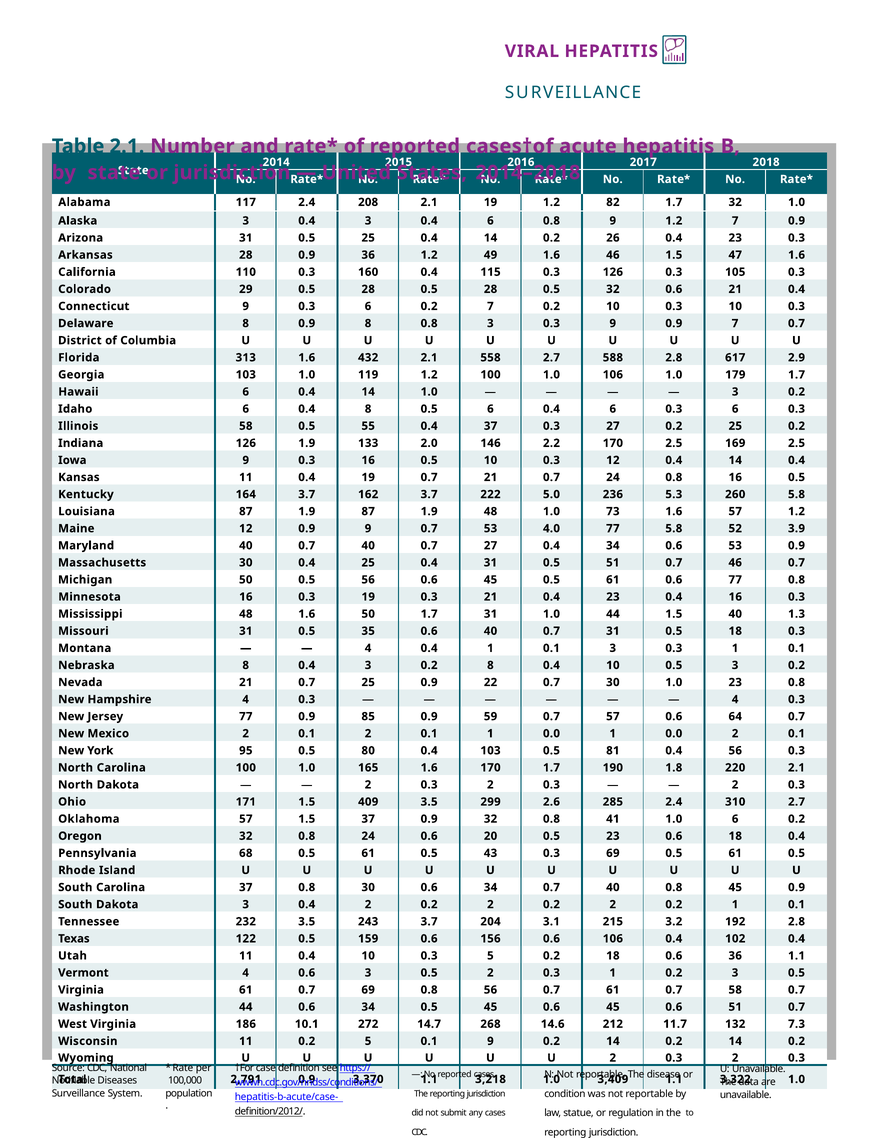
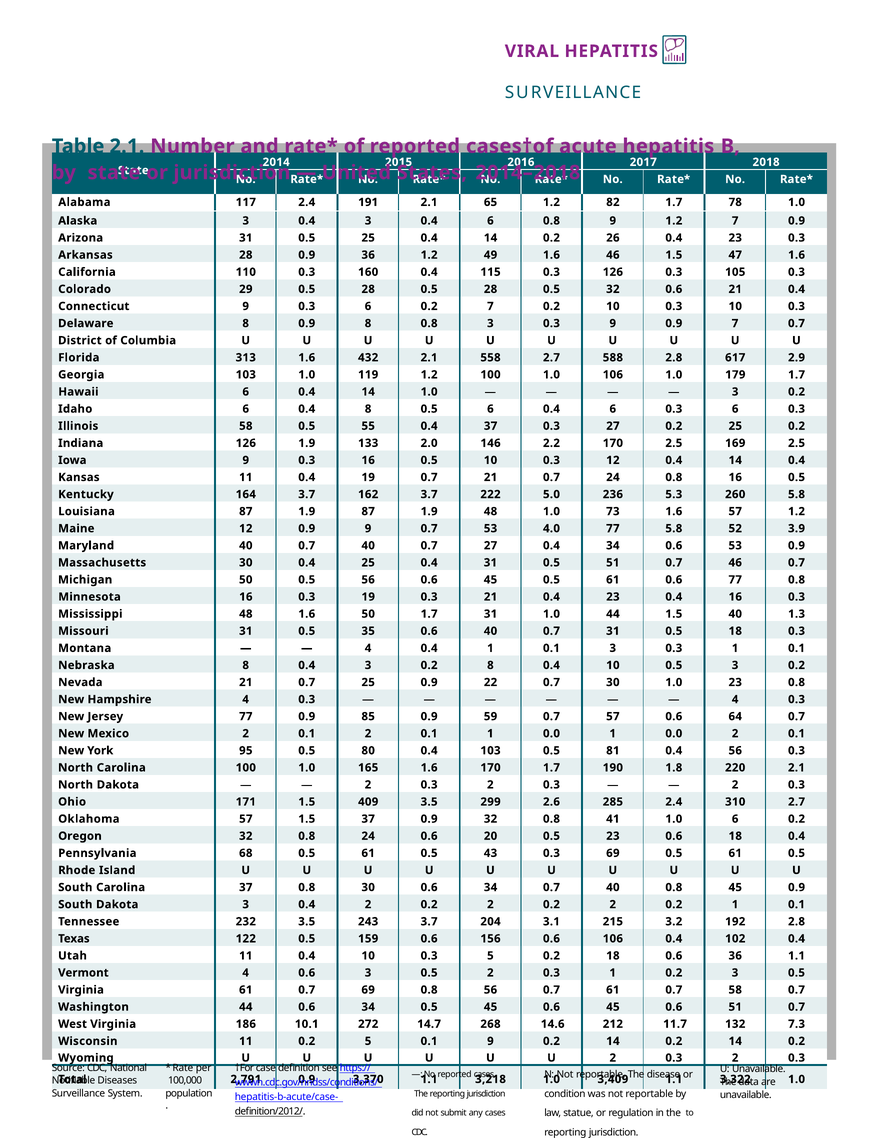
208: 208 -> 191 (368, 202)
2.1 19: 19 -> 65 (491, 202)
1.7 32: 32 -> 78 (735, 202)
